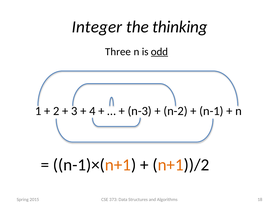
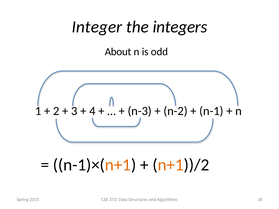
thinking: thinking -> integers (180, 27)
Three: Three -> About (118, 52)
odd underline: present -> none (160, 52)
